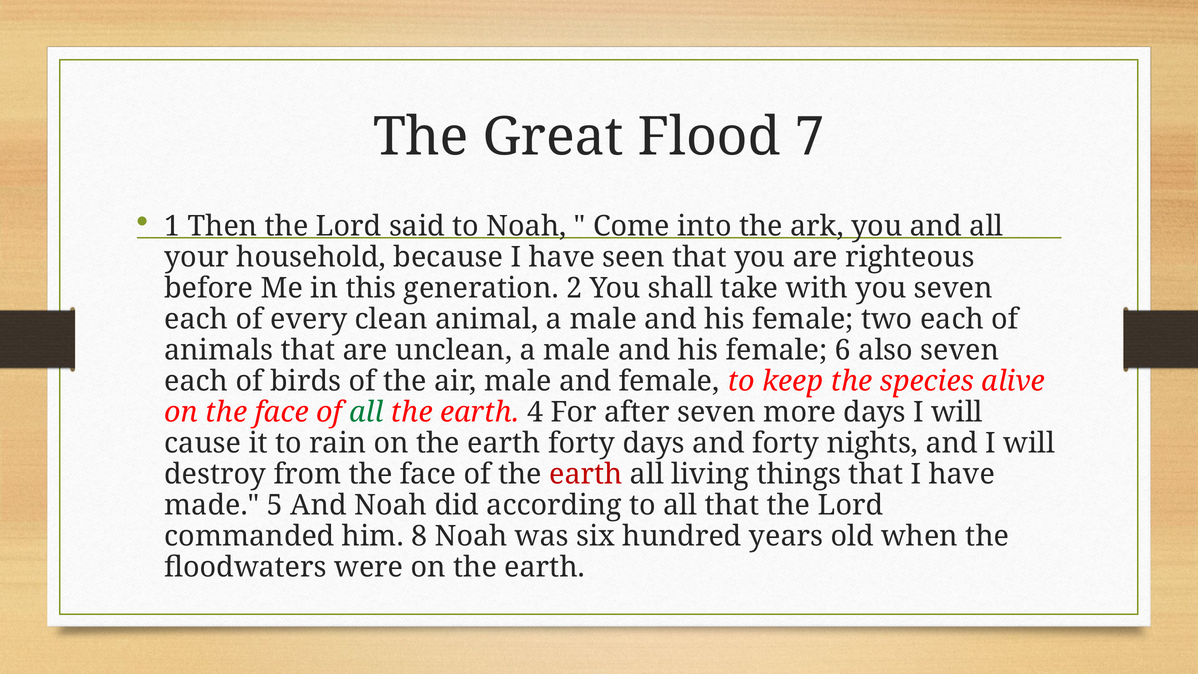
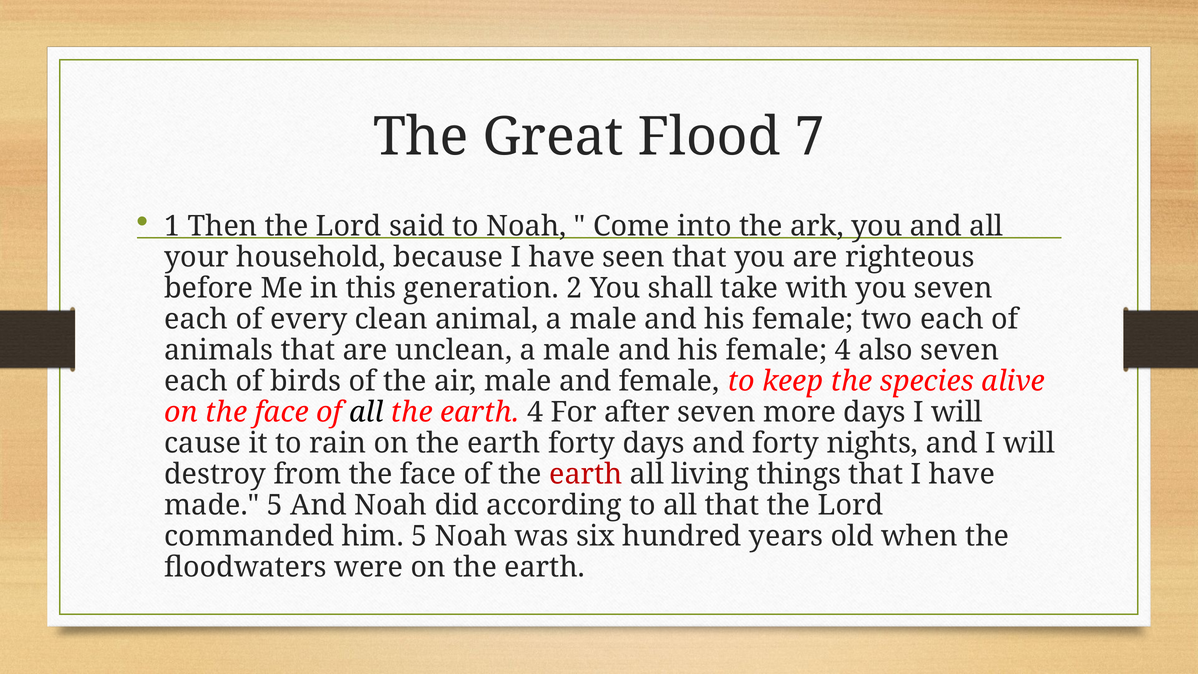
female 6: 6 -> 4 (843, 350)
all colour: green -> black (366, 412)
him 8: 8 -> 5 (419, 536)
